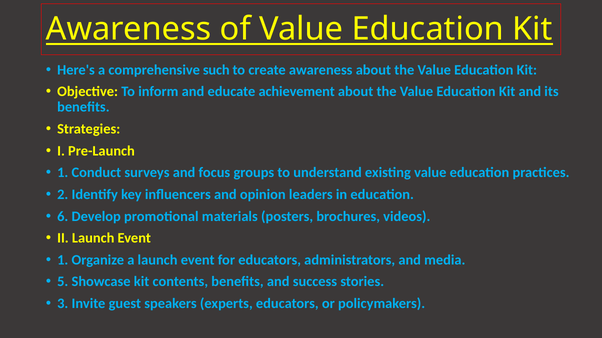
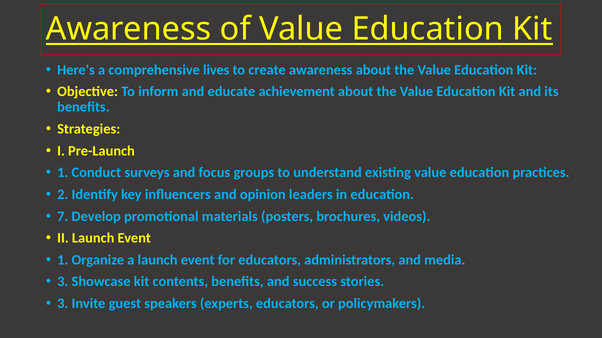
such: such -> lives (216, 70)
6: 6 -> 7 (63, 217)
5: 5 -> 3 (63, 282)
